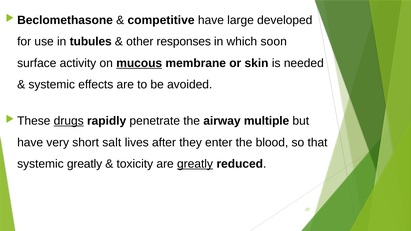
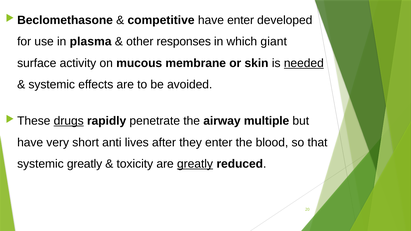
have large: large -> enter (241, 20)
tubules: tubules -> plasma (91, 42)
soon: soon -> giant (274, 42)
mucous underline: present -> none (139, 63)
needed underline: none -> present (304, 63)
salt: salt -> anti (112, 143)
